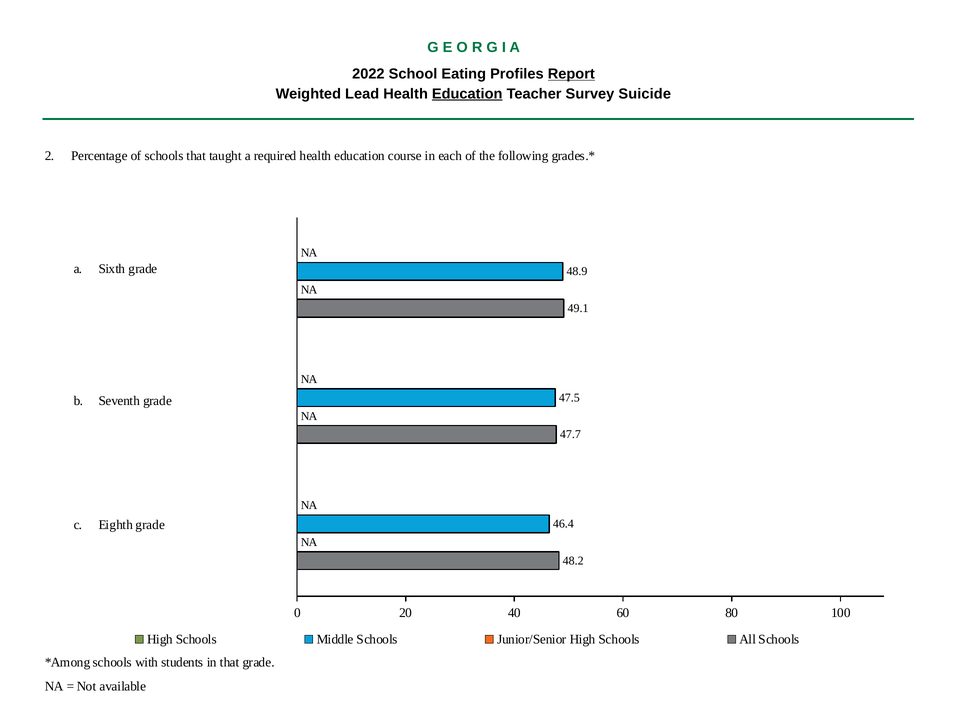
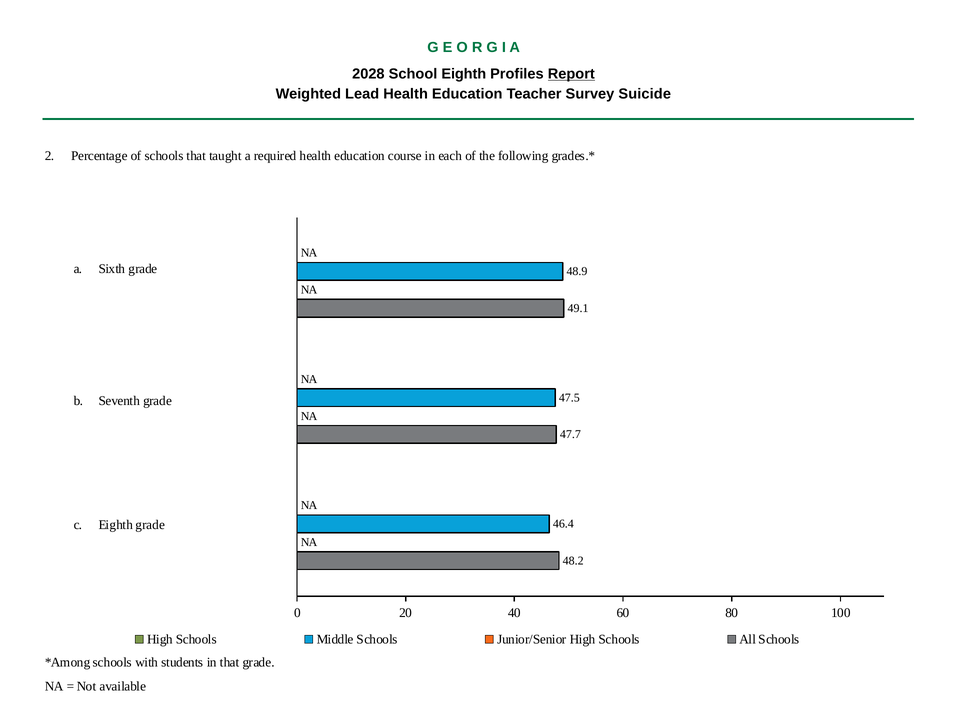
2022: 2022 -> 2028 (368, 74)
School Eating: Eating -> Eighth (464, 74)
Education underline: present -> none (467, 94)
